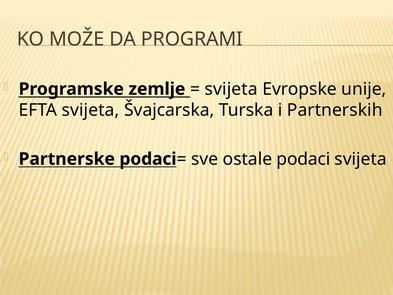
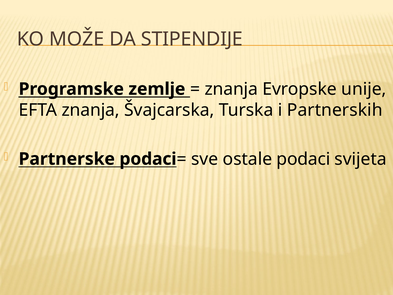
PROGRAMI: PROGRAMI -> STIPENDIJE (192, 39)
svijeta: svijeta -> znanja (231, 89)
EFTA svijeta: svijeta -> znanja (91, 110)
